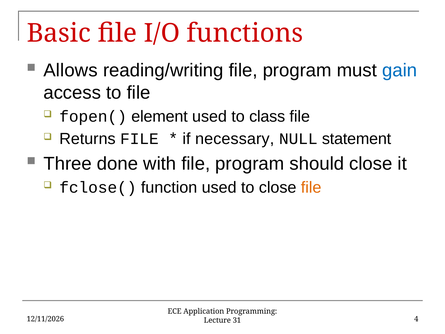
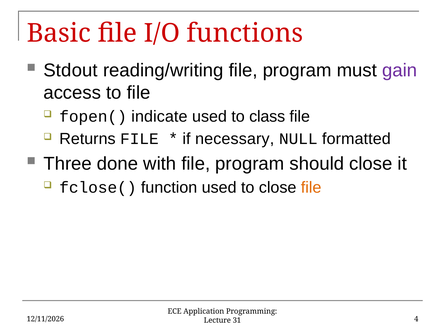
Allows: Allows -> Stdout (71, 70)
gain colour: blue -> purple (400, 70)
element: element -> indicate (159, 116)
statement: statement -> formatted (356, 139)
